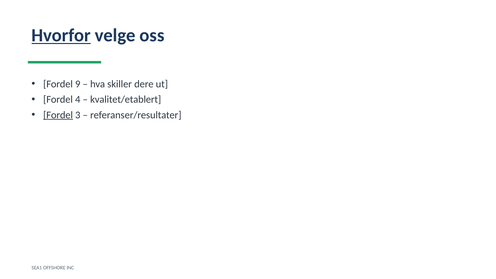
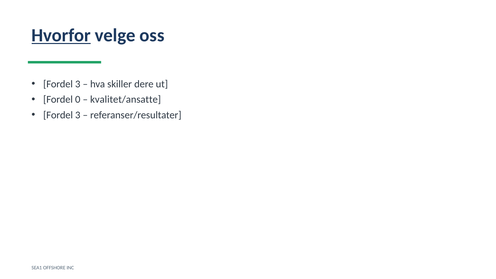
9: 9 -> 3 (78, 84)
4: 4 -> 0 (78, 100)
kvalitet/etablert: kvalitet/etablert -> kvalitet/ansatte (126, 100)
Fordel underline: present -> none (58, 115)
